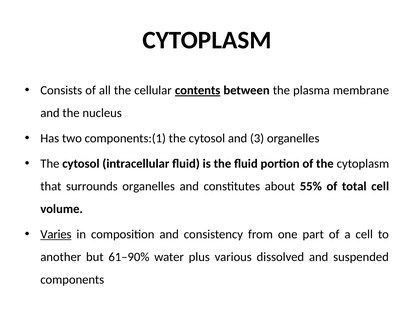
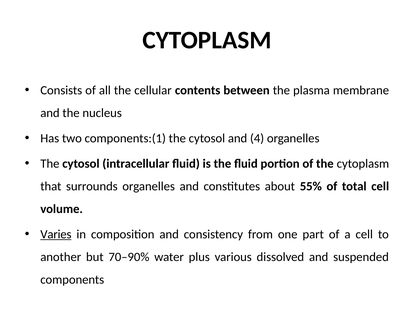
contents underline: present -> none (198, 91)
3: 3 -> 4 (257, 139)
61–90%: 61–90% -> 70–90% (129, 257)
